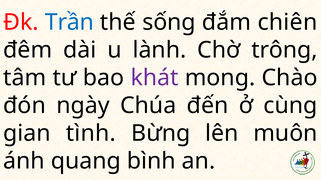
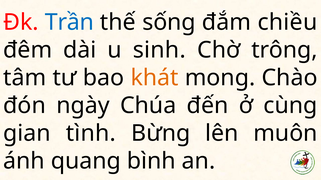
chiên: chiên -> chiều (287, 22)
lành: lành -> sinh (159, 50)
khát colour: purple -> orange (155, 78)
